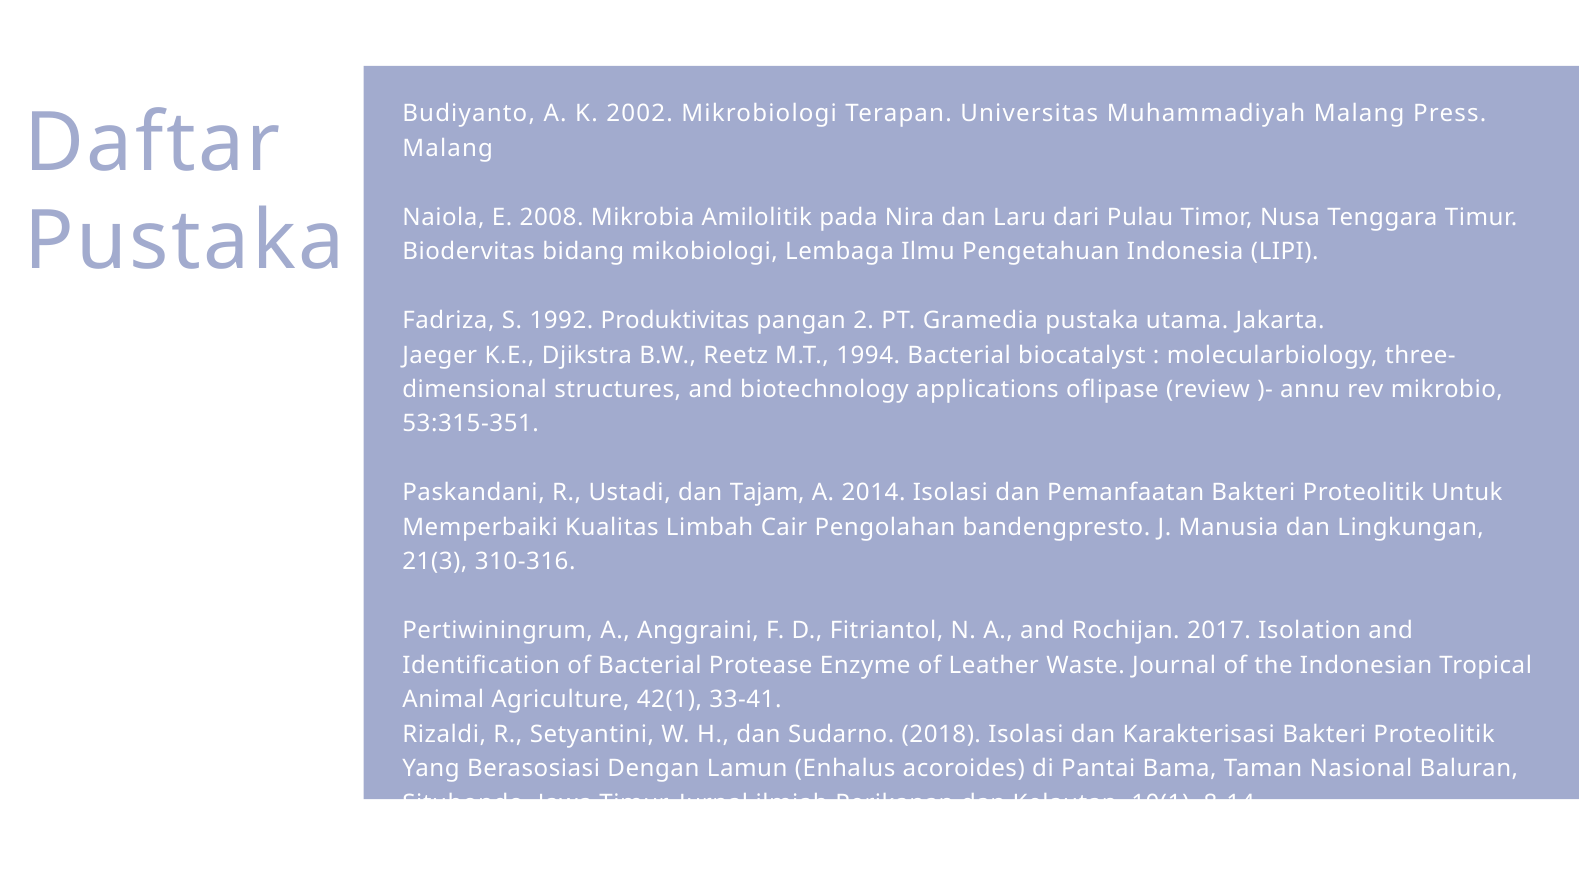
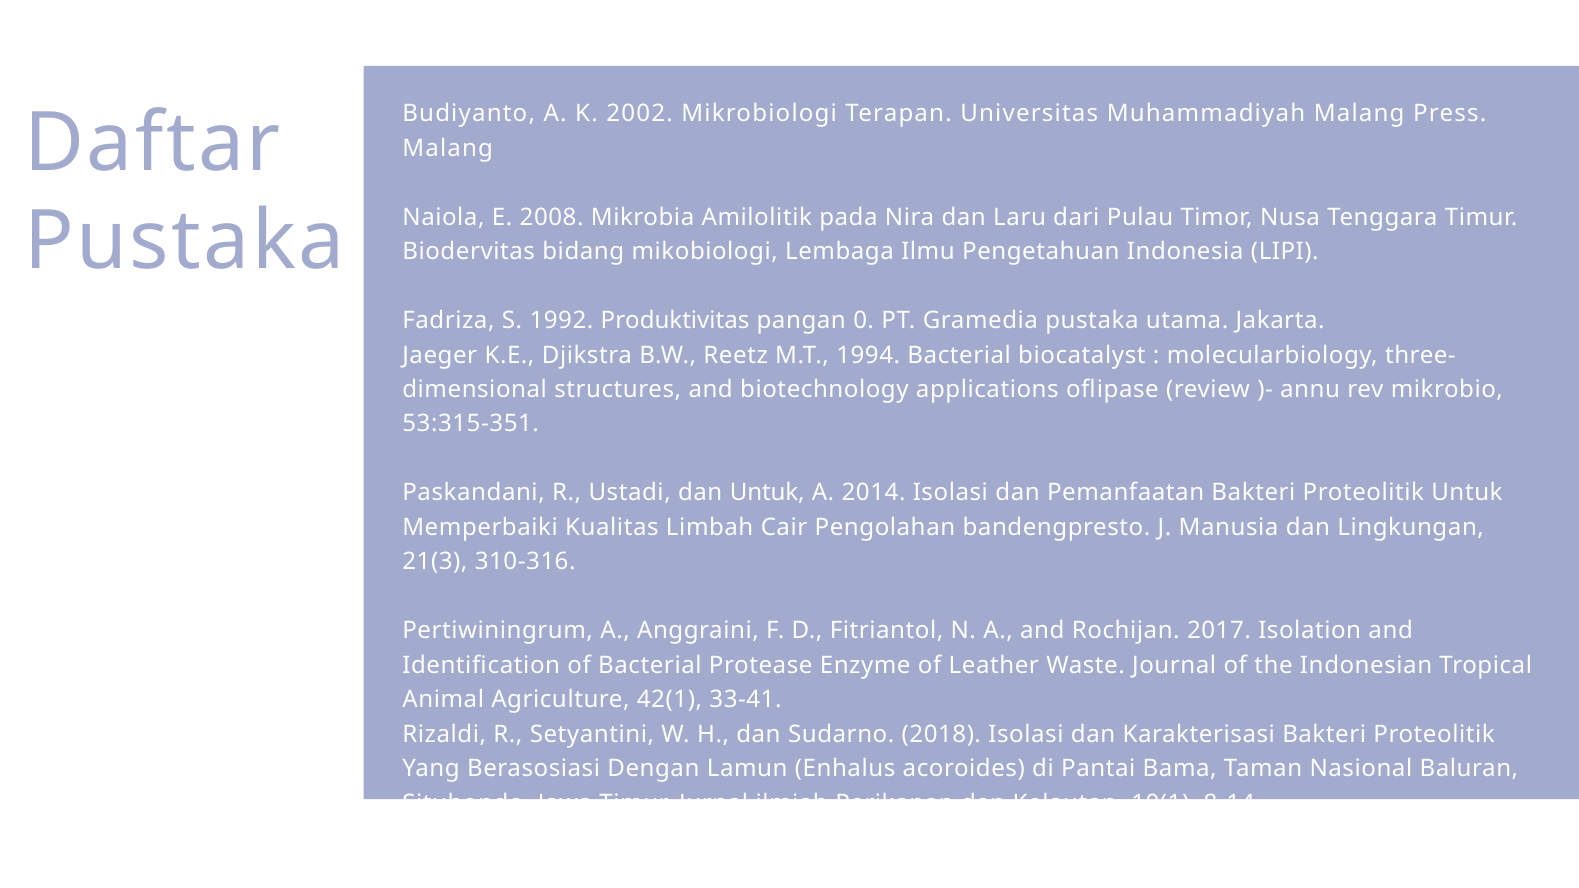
2: 2 -> 0 (864, 321)
dan Tajam: Tajam -> Untuk (767, 493)
